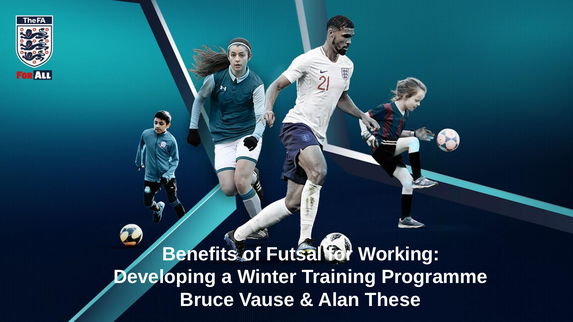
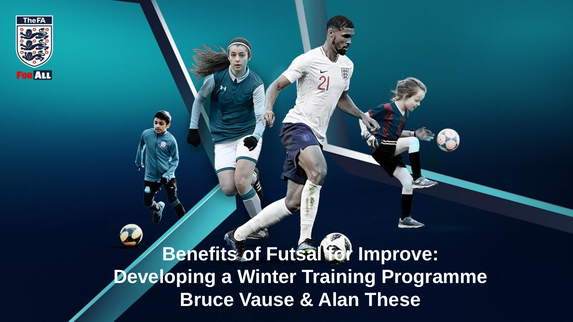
Working: Working -> Improve (399, 254)
